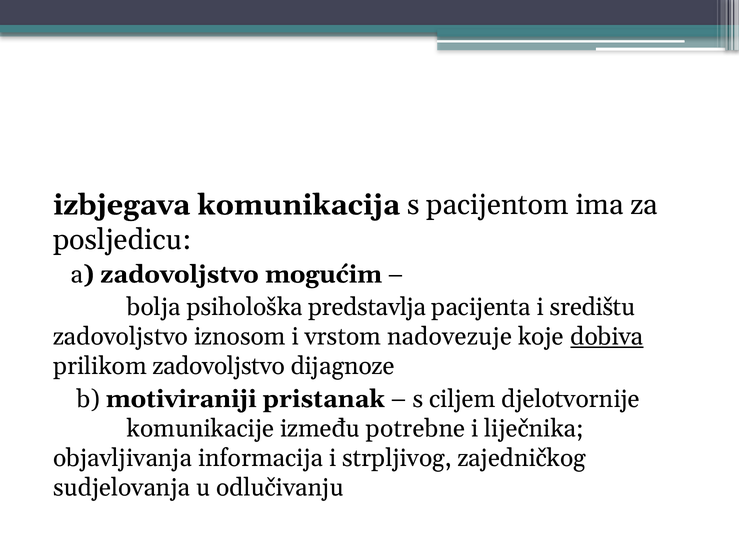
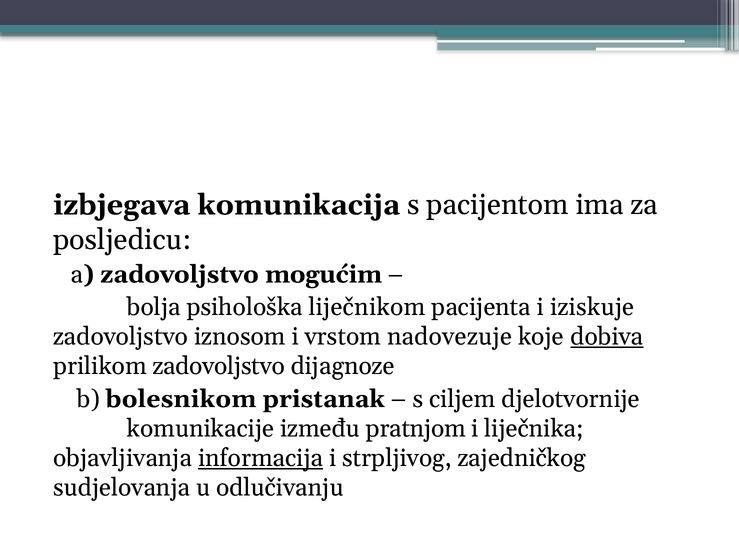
predstavlja: predstavlja -> liječnikom (367, 307)
središtu: središtu -> iziskuje (592, 307)
motiviraniji: motiviraniji -> bolesnikom (181, 398)
potrebne: potrebne -> pratnjom (416, 428)
informacija underline: none -> present (261, 458)
